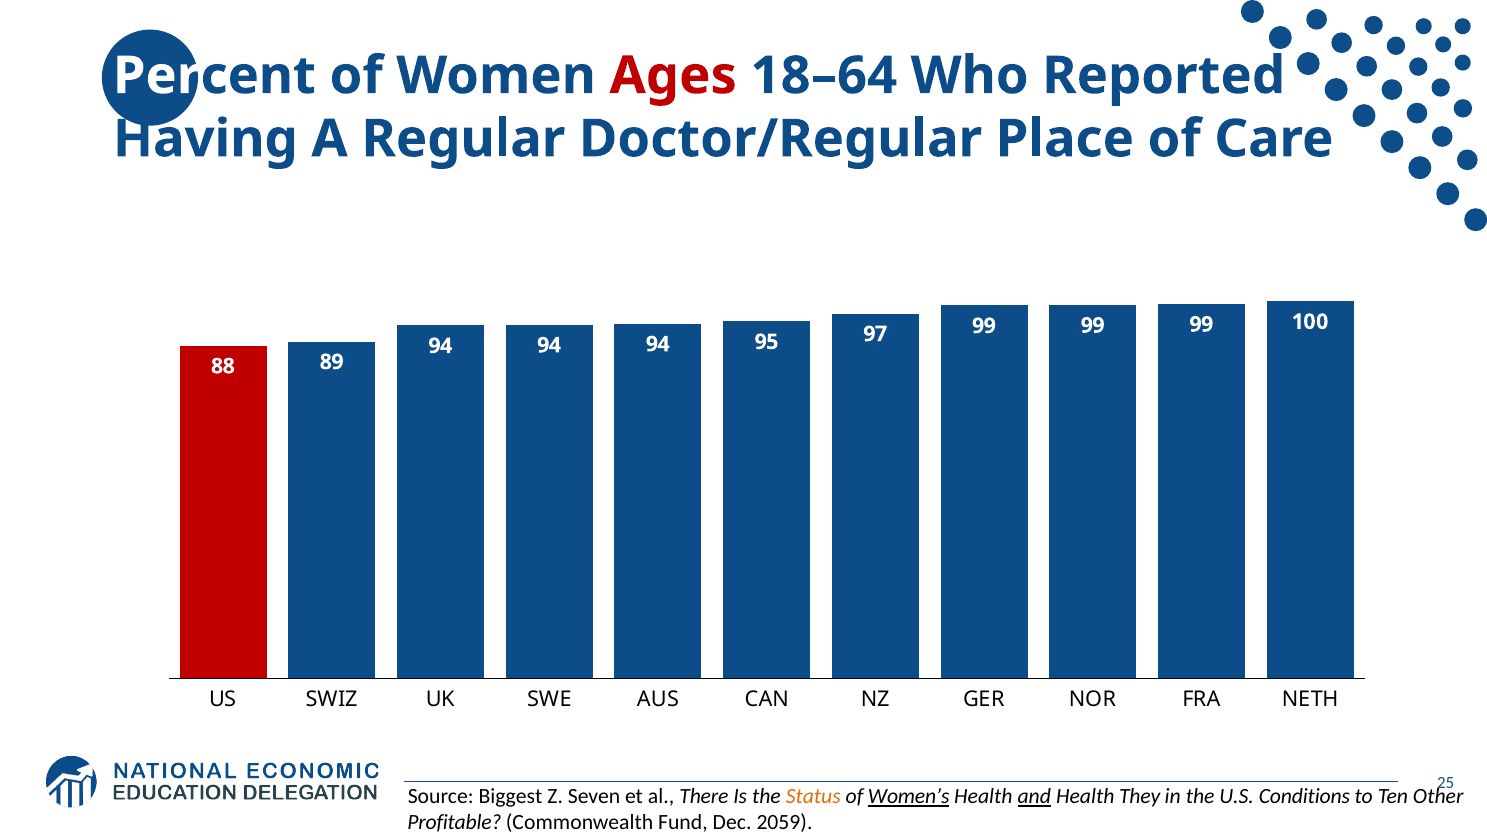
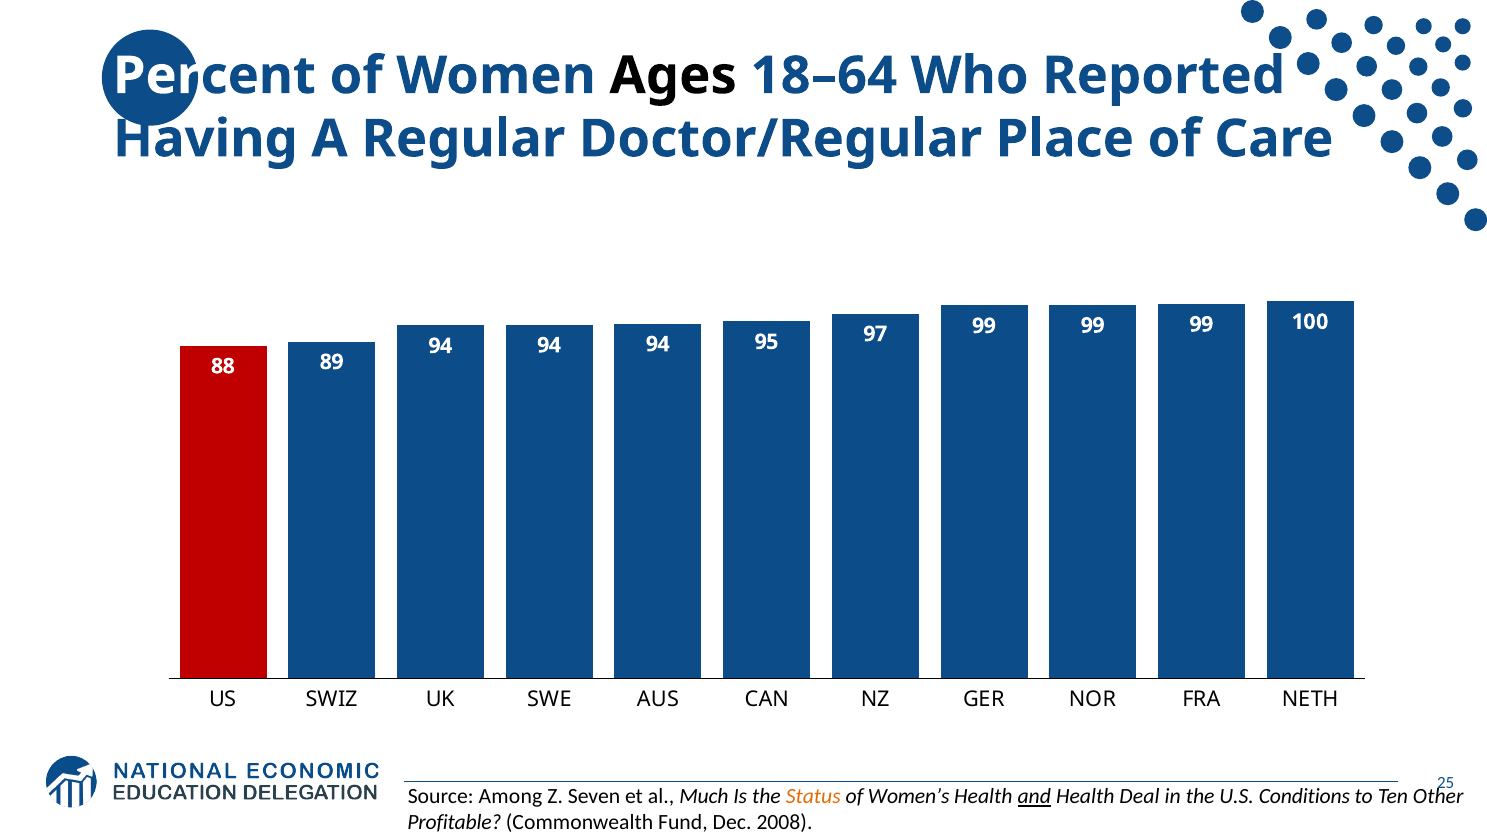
Ages colour: red -> black (673, 76)
Biggest: Biggest -> Among (510, 797)
There: There -> Much (704, 797)
Women’s underline: present -> none (909, 797)
They: They -> Deal (1140, 797)
2059: 2059 -> 2008 (784, 823)
